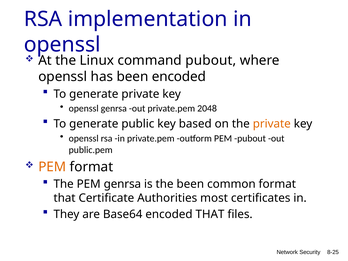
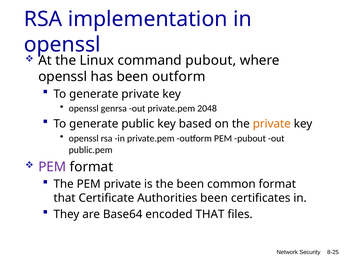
been encoded: encoded -> outform (179, 77)
PEM colour: orange -> purple (52, 167)
PEM genrsa: genrsa -> private (122, 184)
Authorities most: most -> been (214, 198)
